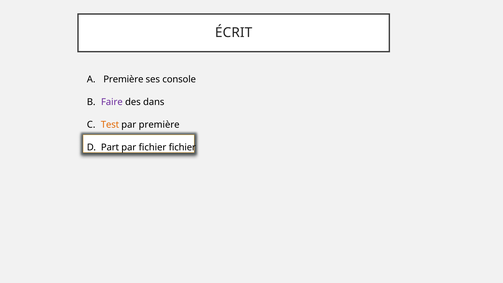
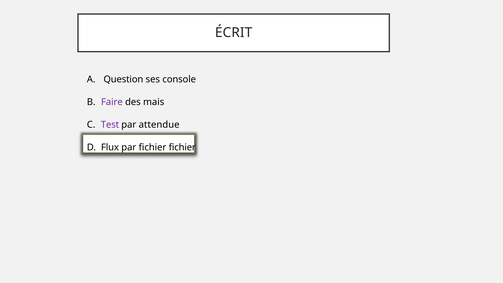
Première: Première -> Question (123, 79)
dans: dans -> mais (154, 102)
Test colour: orange -> purple (110, 125)
par première: première -> attendue (159, 125)
Part: Part -> Flux (110, 147)
